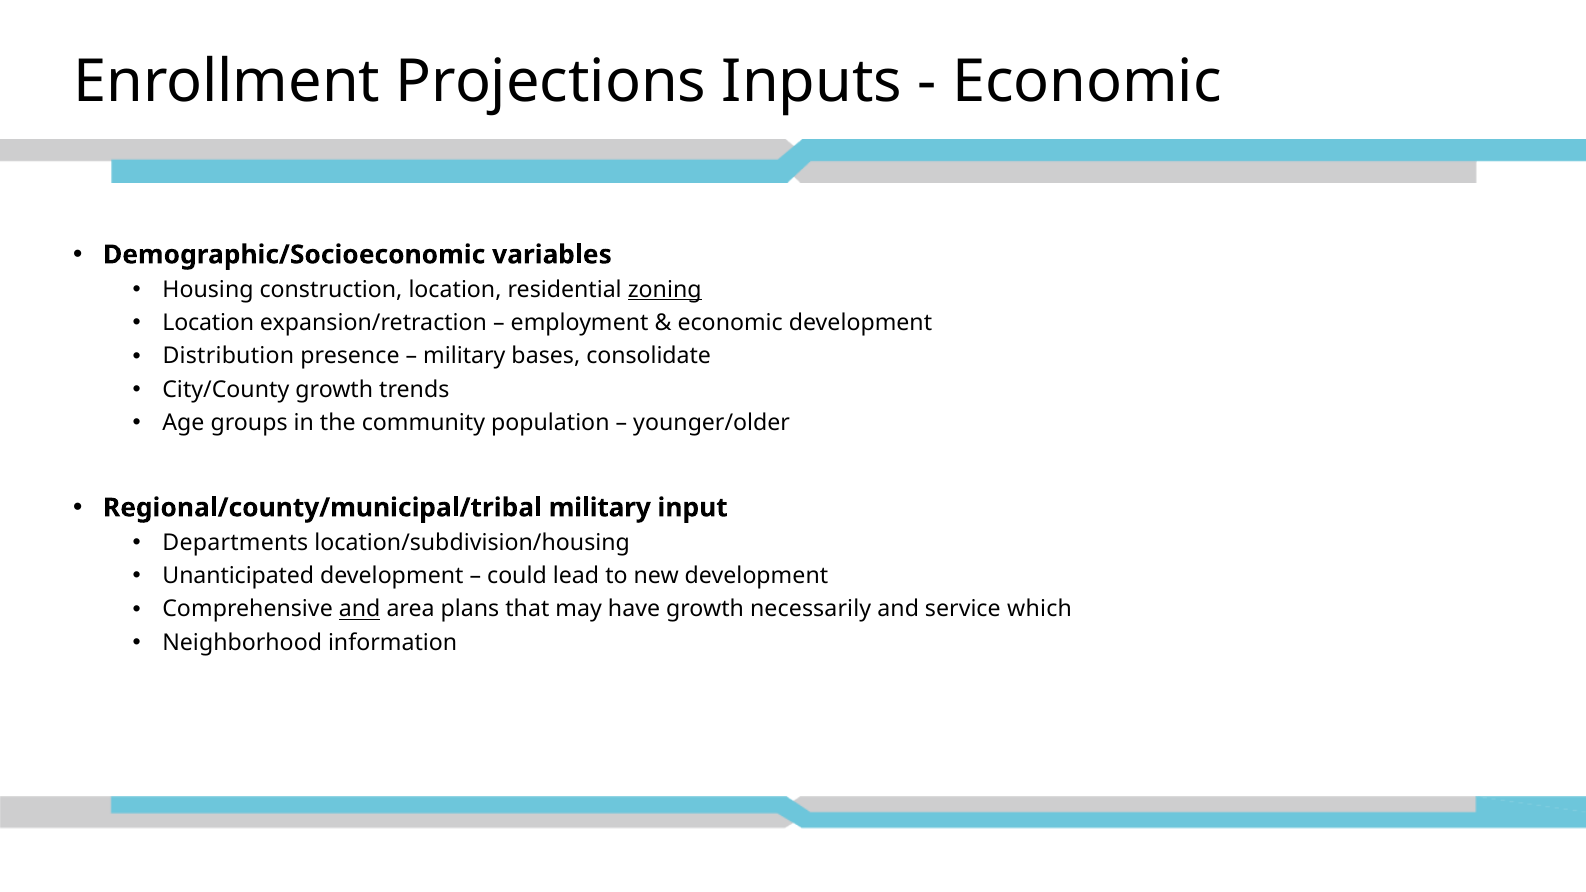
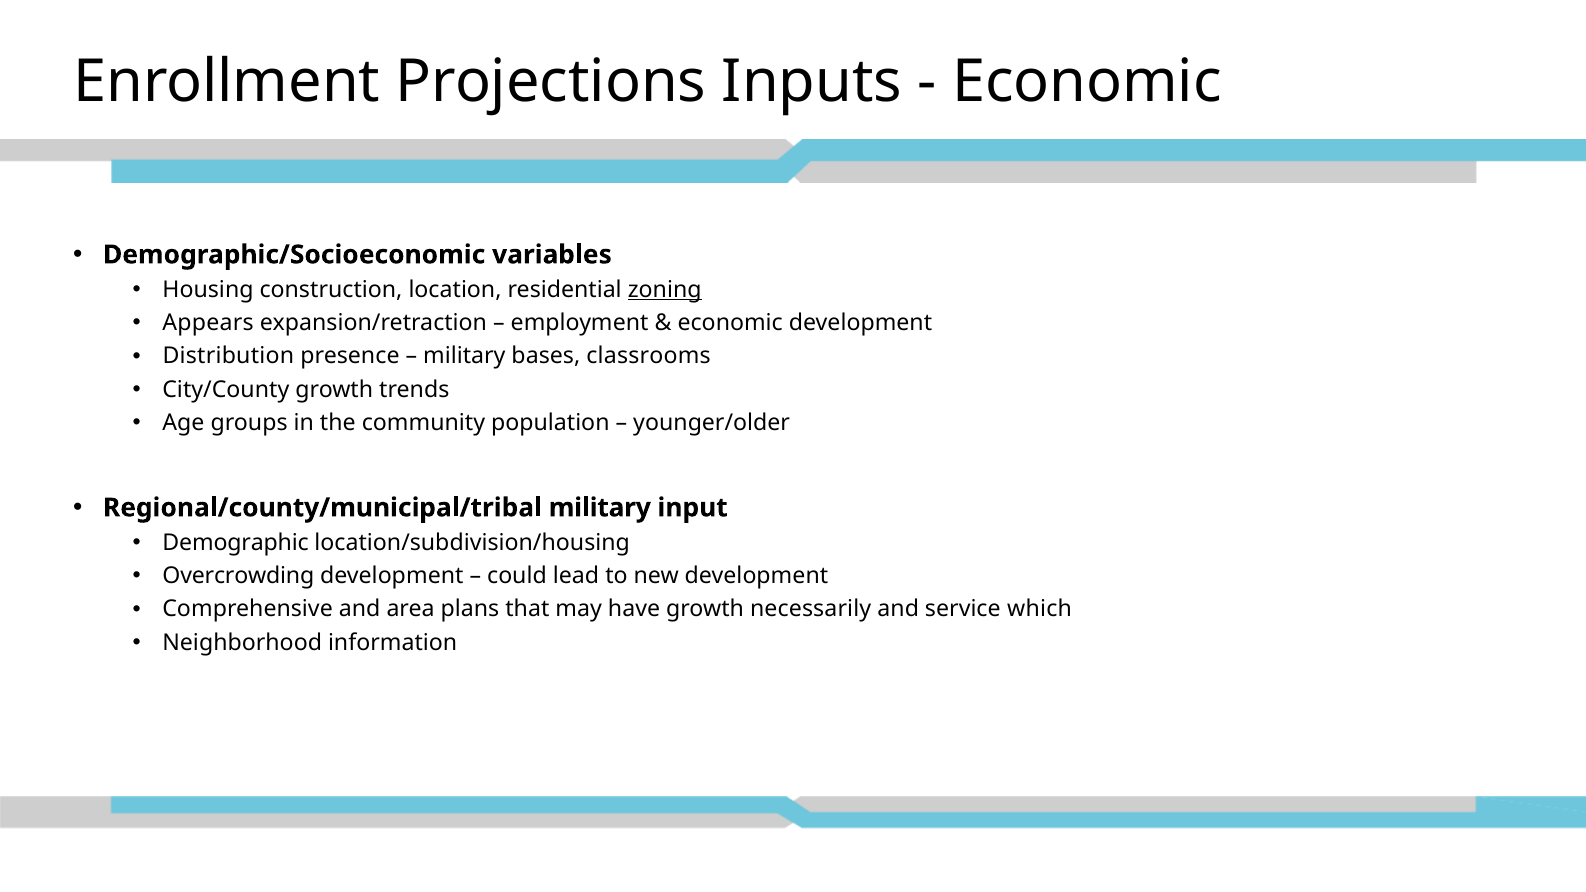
Location: Location -> Appears (208, 323)
consolidate: consolidate -> classrooms (649, 356)
Departments: Departments -> Demographic (236, 543)
Unanticipated: Unanticipated -> Overcrowding (238, 576)
and underline: present -> none (360, 609)
